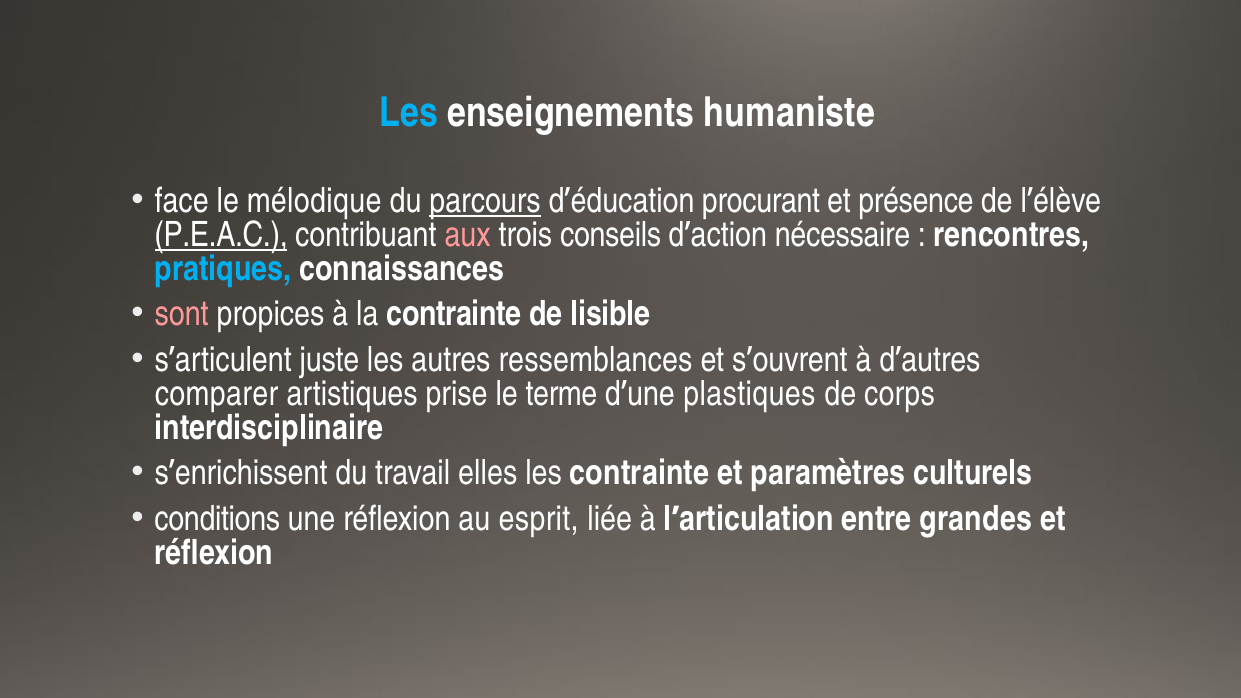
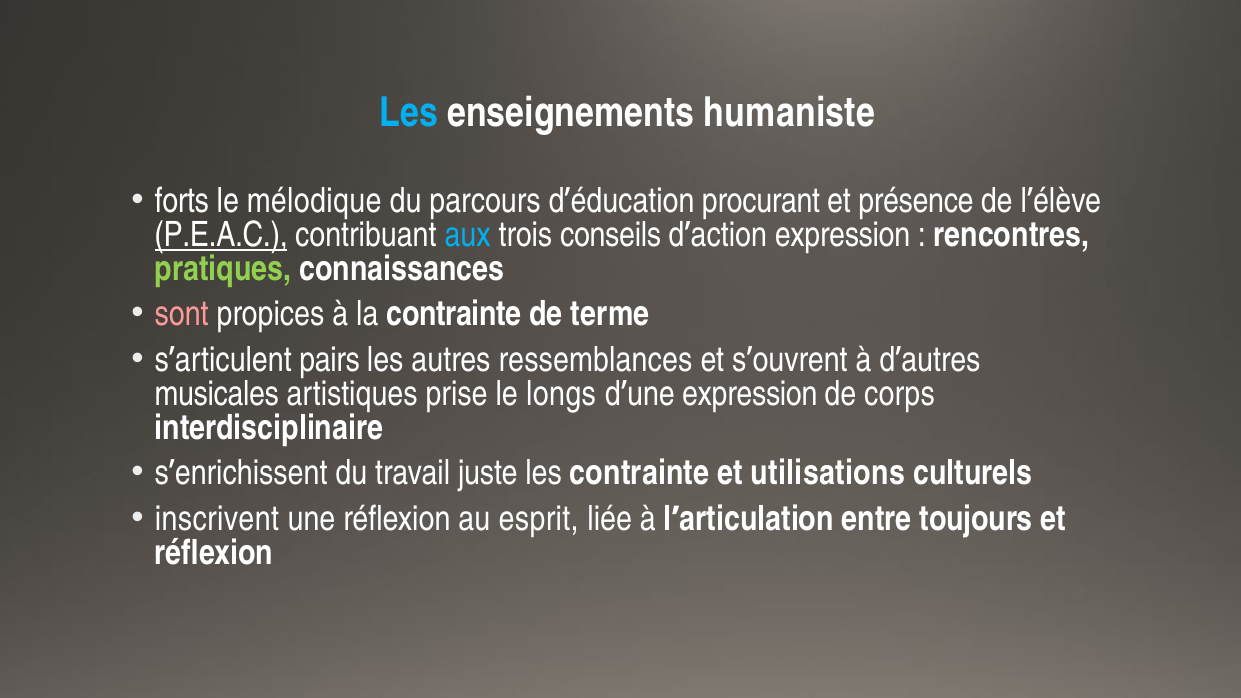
face: face -> forts (182, 201)
parcours underline: present -> none (485, 201)
aux colour: pink -> light blue (468, 235)
nécessaire: nécessaire -> expression (843, 235)
pratiques colour: light blue -> light green (223, 269)
lisible: lisible -> terme (610, 314)
juste: juste -> pairs (330, 360)
comparer: comparer -> musicales (217, 394)
terme: terme -> longs (561, 394)
une plastiques: plastiques -> expression (750, 394)
elles: elles -> juste (488, 473)
paramètres: paramètres -> utilisations (828, 473)
conditions: conditions -> inscrivent (217, 519)
grandes: grandes -> toujours (976, 519)
